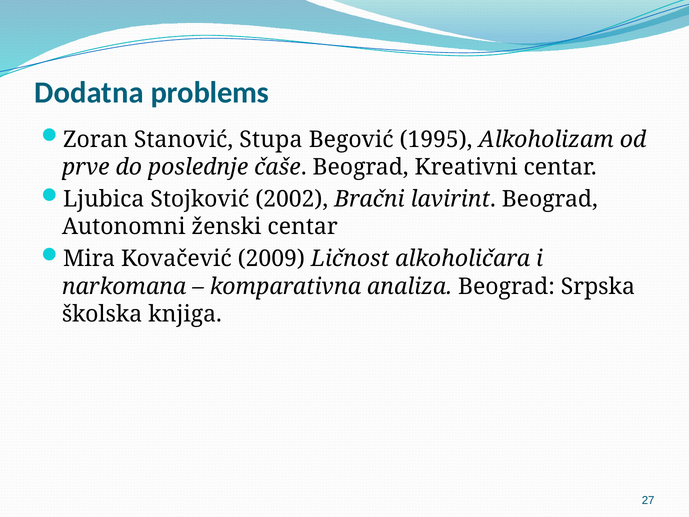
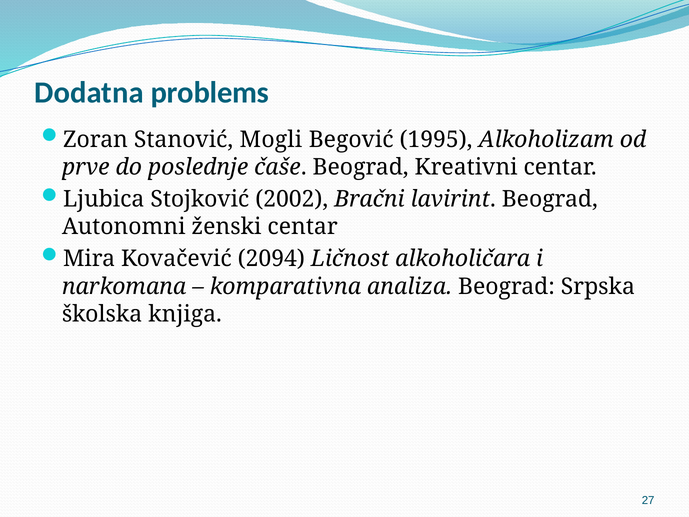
Stupa: Stupa -> Mogli (271, 139)
2009: 2009 -> 2094 (271, 259)
